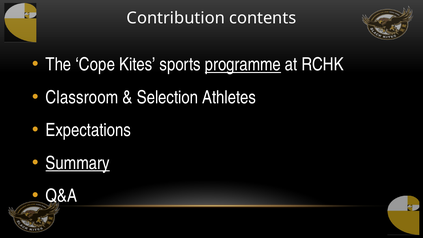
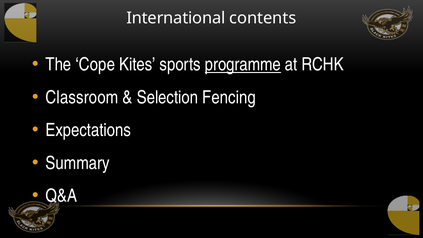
Contribution: Contribution -> International (176, 18)
Athletes: Athletes -> Fencing (229, 97)
Summary underline: present -> none (78, 163)
